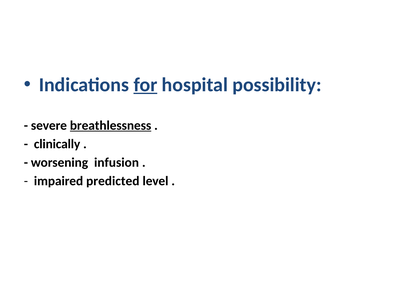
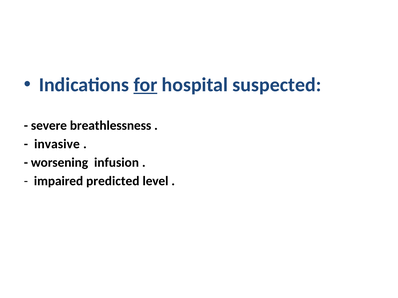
possibility: possibility -> suspected (277, 85)
breathlessness underline: present -> none (111, 126)
clinically: clinically -> invasive (57, 144)
